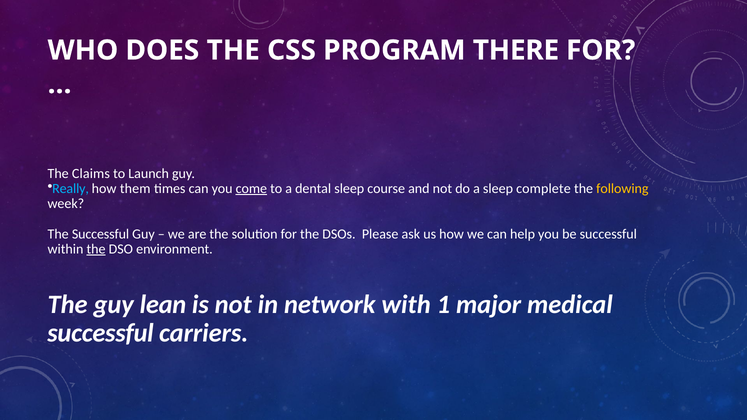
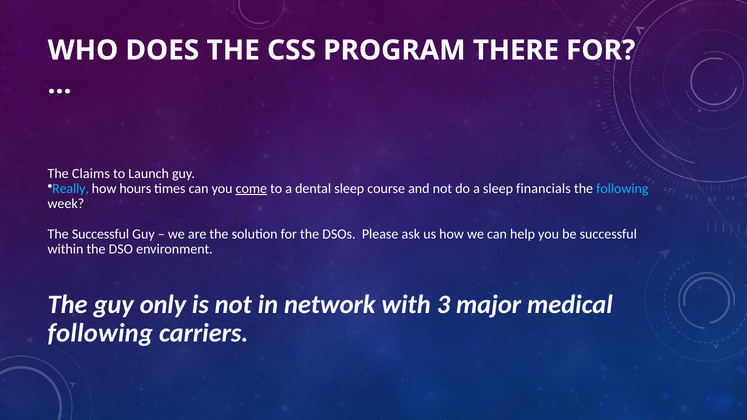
them: them -> hours (135, 189)
complete: complete -> financials (543, 189)
following colour: yellow -> light blue (622, 189)
the underline: present -> none (96, 249)
lean: lean -> only (163, 305)
1: 1 -> 3 (443, 305)
successful: successful -> following (100, 333)
